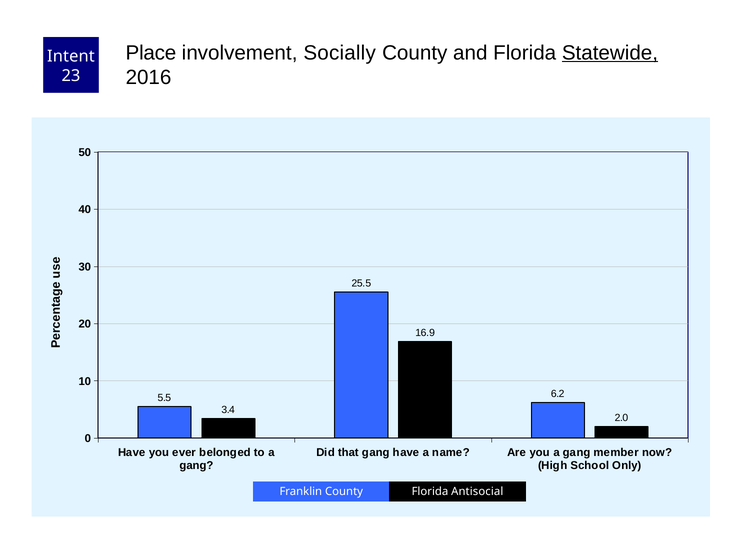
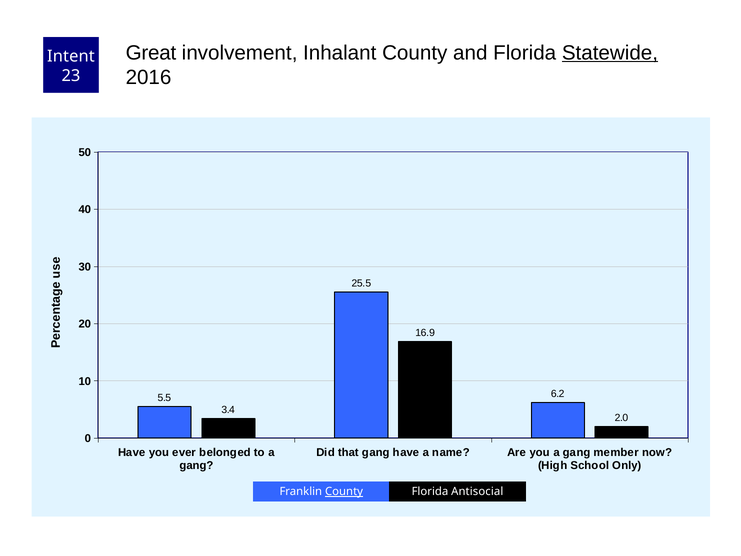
Place: Place -> Great (151, 53)
Socially: Socially -> Inhalant (340, 53)
County underline: none -> present (344, 491)
